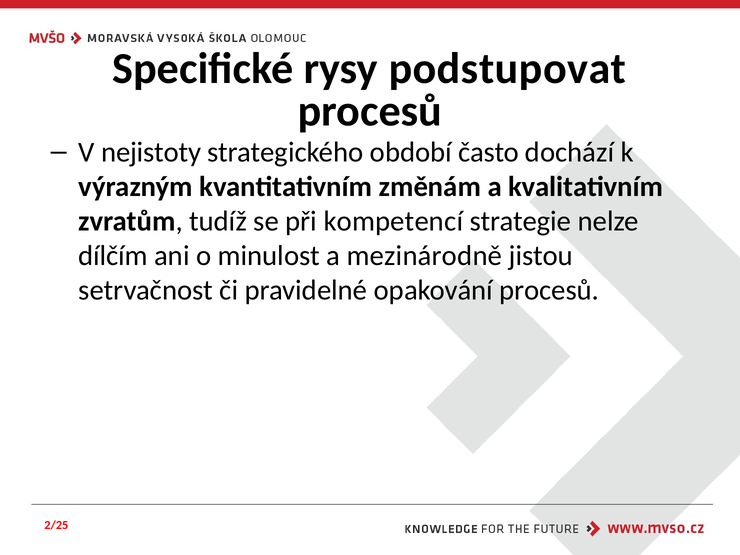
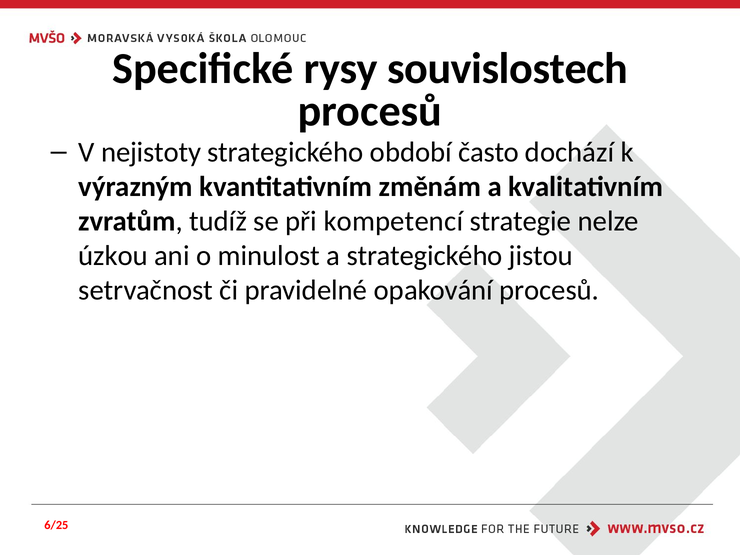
podstupovat: podstupovat -> souvislostech (508, 69)
dílčím: dílčím -> úzkou (113, 256)
a mezinárodně: mezinárodně -> strategického (425, 256)
2/25: 2/25 -> 6/25 (56, 525)
